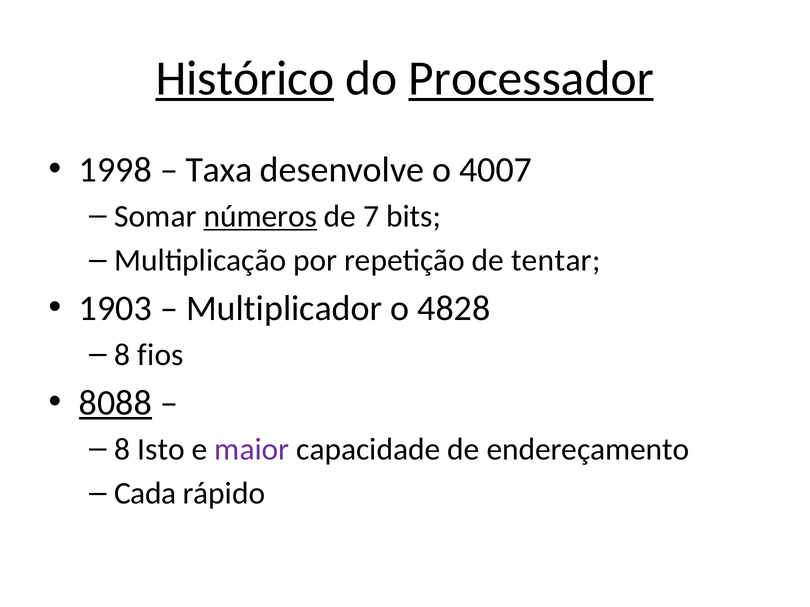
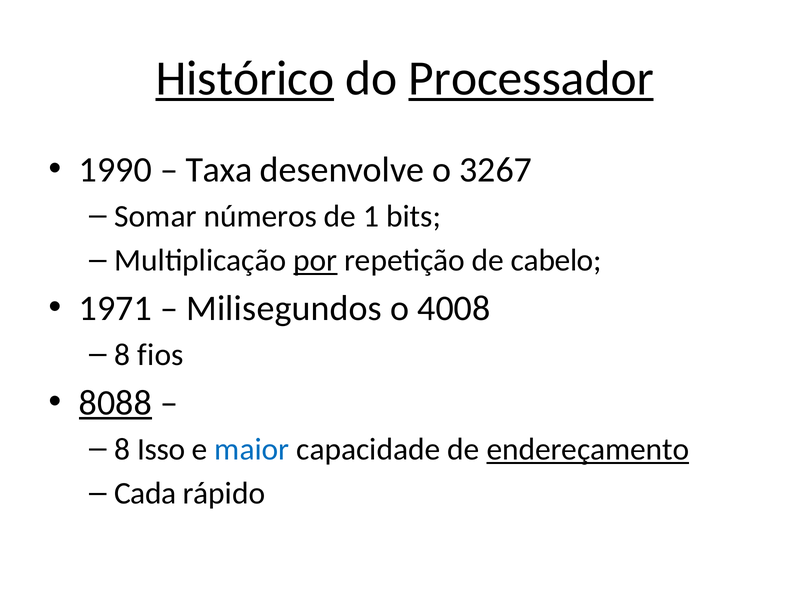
1998: 1998 -> 1990 (115, 170)
4007: 4007 -> 3267 (496, 170)
números underline: present -> none (260, 216)
7: 7 -> 1 (371, 216)
por underline: none -> present (315, 261)
tentar: tentar -> cabelo (556, 261)
1903: 1903 -> 1971 (115, 309)
Multiplicador: Multiplicador -> Milisegundos (284, 309)
4828: 4828 -> 4008 (454, 309)
Isto: Isto -> Isso (161, 450)
maior colour: purple -> blue (252, 450)
endereçamento underline: none -> present (588, 450)
